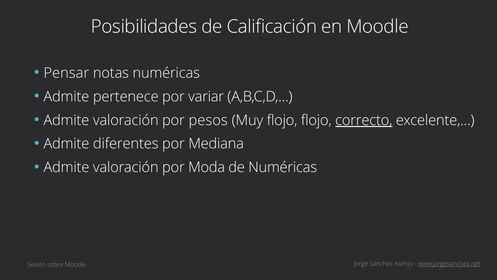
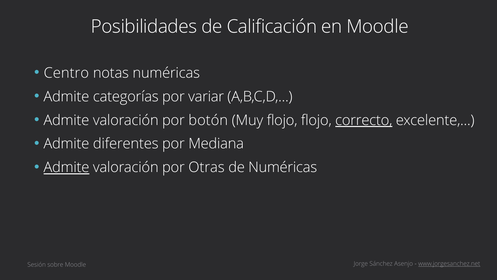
Pensar: Pensar -> Centro (66, 73)
pertenece: pertenece -> categorías (126, 96)
pesos: pesos -> botón (208, 120)
Admite underline: none -> present (66, 167)
Moda: Moda -> Otras (206, 167)
